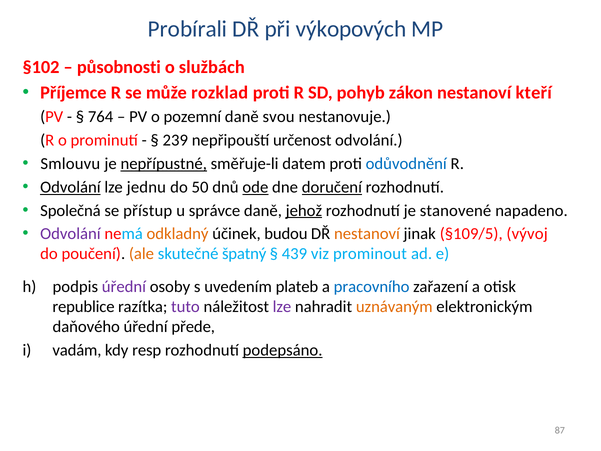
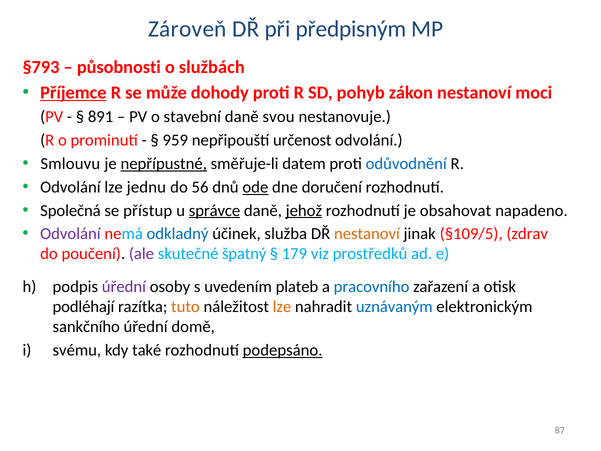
Probírali: Probírali -> Zároveň (187, 29)
výkopových: výkopových -> předpisným (351, 29)
§102: §102 -> §793 (41, 67)
Příjemce underline: none -> present (73, 93)
rozklad: rozklad -> dohody (220, 93)
kteří: kteří -> moci (534, 93)
764: 764 -> 891 (101, 117)
pozemní: pozemní -> stavební (192, 117)
239: 239 -> 959 (175, 140)
Odvolání underline: present -> none (70, 187)
50: 50 -> 56 (200, 187)
doručení underline: present -> none (332, 187)
správce underline: none -> present (215, 210)
stanovené: stanovené -> obsahovat (456, 210)
odkladný colour: orange -> blue (178, 234)
budou: budou -> služba (286, 234)
vývoj: vývoj -> zdrav (527, 234)
ale colour: orange -> purple (141, 254)
439: 439 -> 179 (294, 254)
prominout: prominout -> prostředků (370, 254)
republice: republice -> podléhají (84, 307)
tuto colour: purple -> orange (185, 307)
lze colour: purple -> orange (282, 307)
uznávaným colour: orange -> blue (394, 307)
daňového: daňového -> sankčního (86, 327)
přede: přede -> domě (193, 327)
vadám: vadám -> svému (77, 350)
resp: resp -> také (147, 350)
